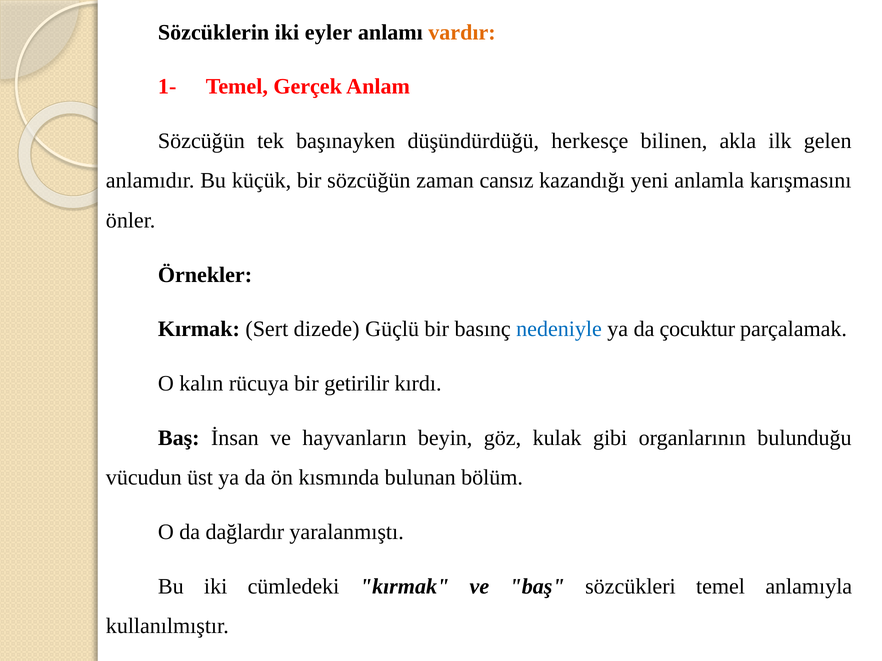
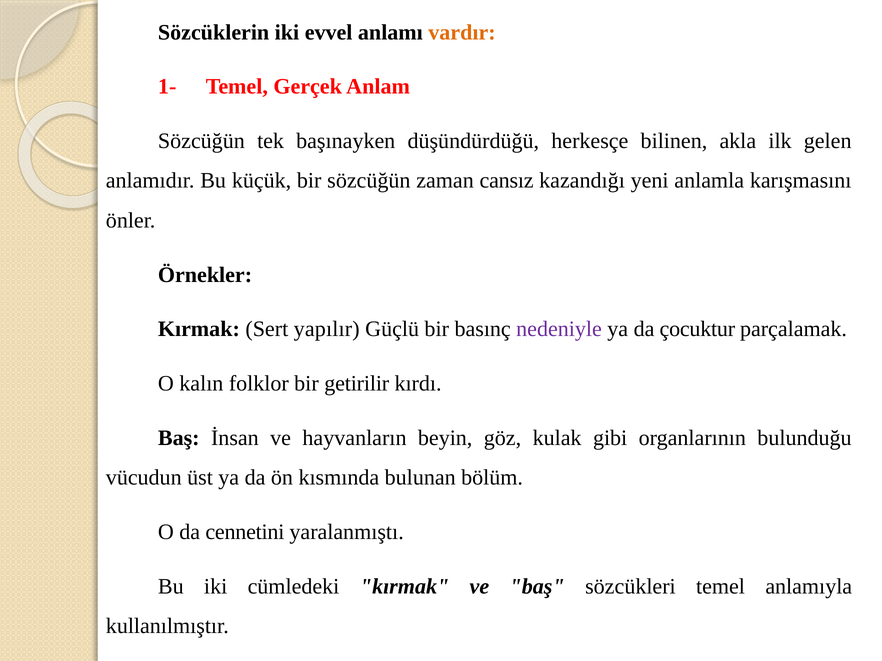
eyler: eyler -> evvel (329, 32)
dizede: dizede -> yapılır (327, 329)
nedeniyle colour: blue -> purple (559, 329)
rücuya: rücuya -> folklor (259, 384)
dağlardır: dağlardır -> cennetini (245, 532)
